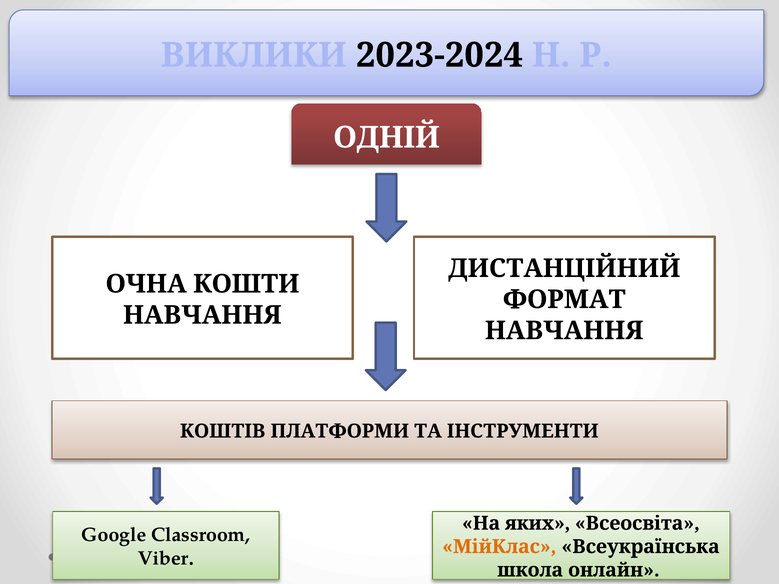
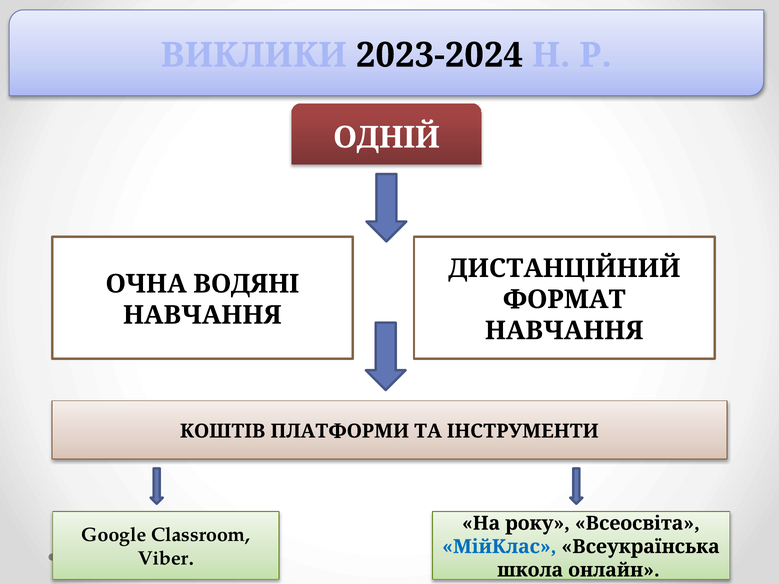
КОШТИ: КОШТИ -> ВОДЯНІ (246, 284)
яких: яких -> року (538, 524)
МійКлас colour: orange -> blue (499, 547)
